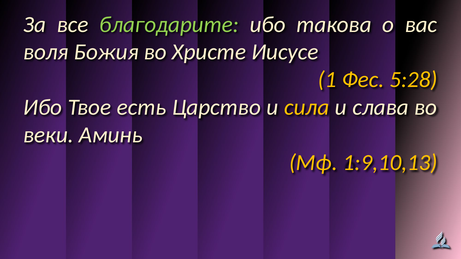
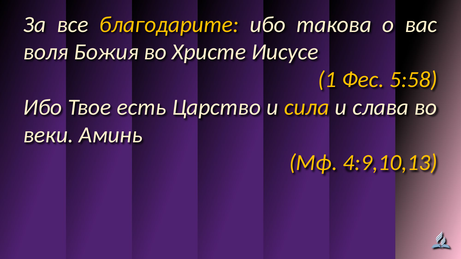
благодарите colour: light green -> yellow (169, 24)
5:28: 5:28 -> 5:58 (413, 80)
1:9,10,13: 1:9,10,13 -> 4:9,10,13 (390, 163)
